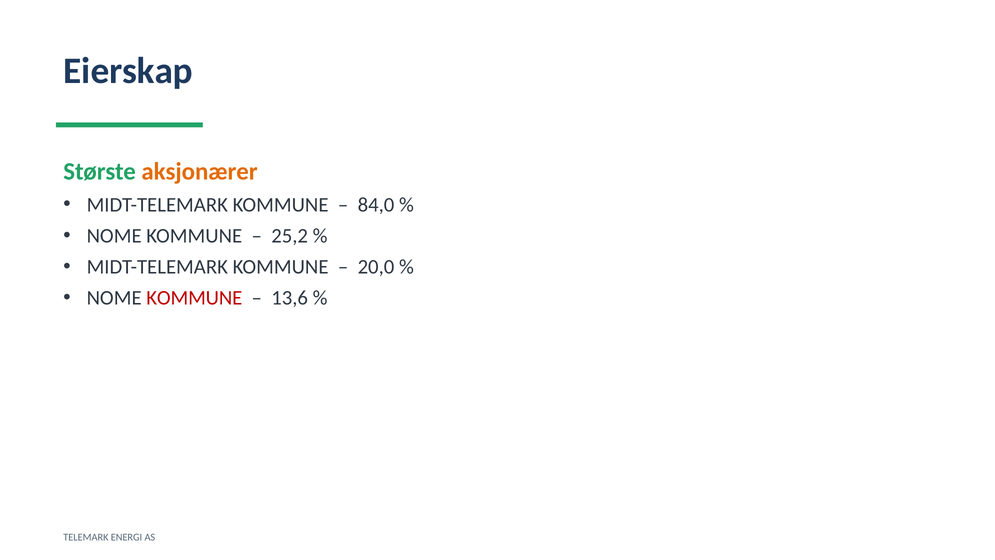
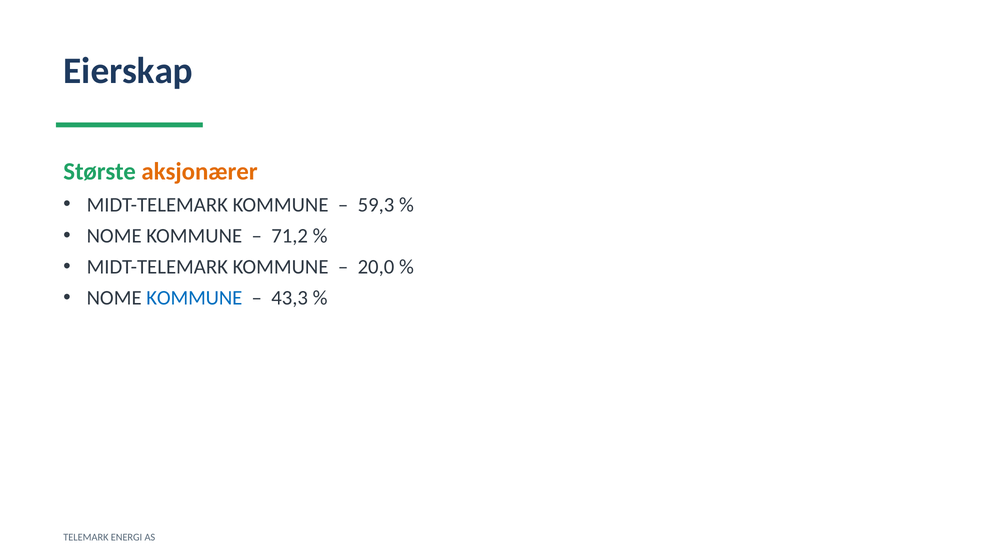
84,0: 84,0 -> 59,3 (376, 205)
25,2: 25,2 -> 71,2 (290, 236)
KOMMUNE colour: red -> blue (194, 298)
13,6: 13,6 -> 43,3 (290, 298)
